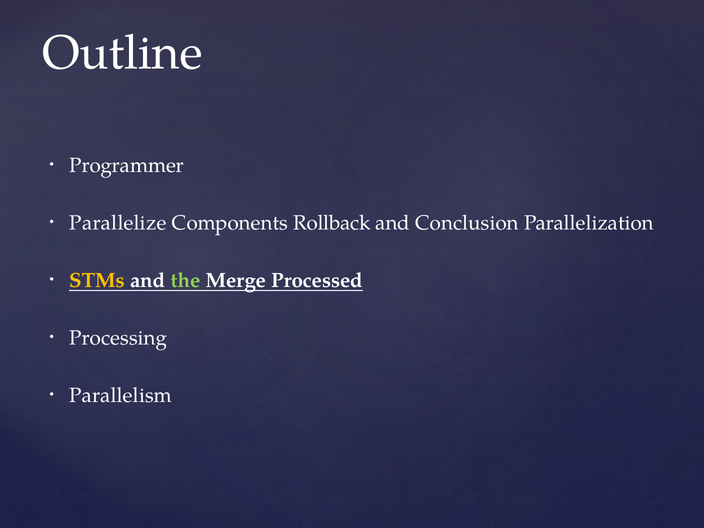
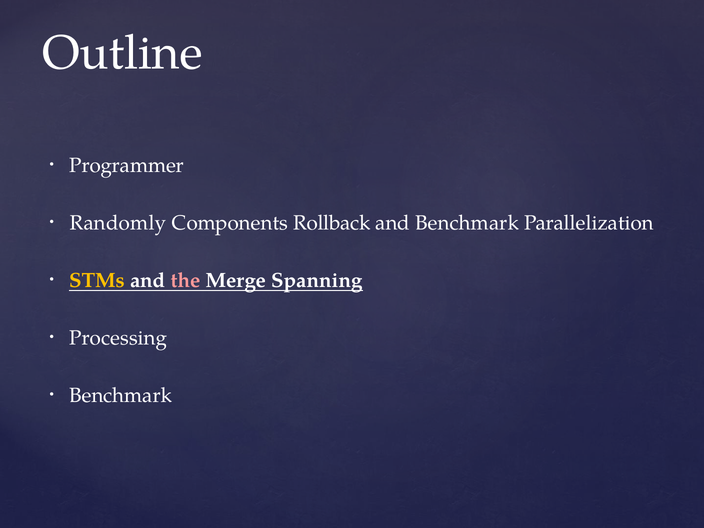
Parallelize: Parallelize -> Randomly (118, 223)
and Conclusion: Conclusion -> Benchmark (467, 223)
the colour: light green -> pink (186, 280)
Processed: Processed -> Spanning (317, 280)
Parallelism: Parallelism -> Benchmark (121, 395)
